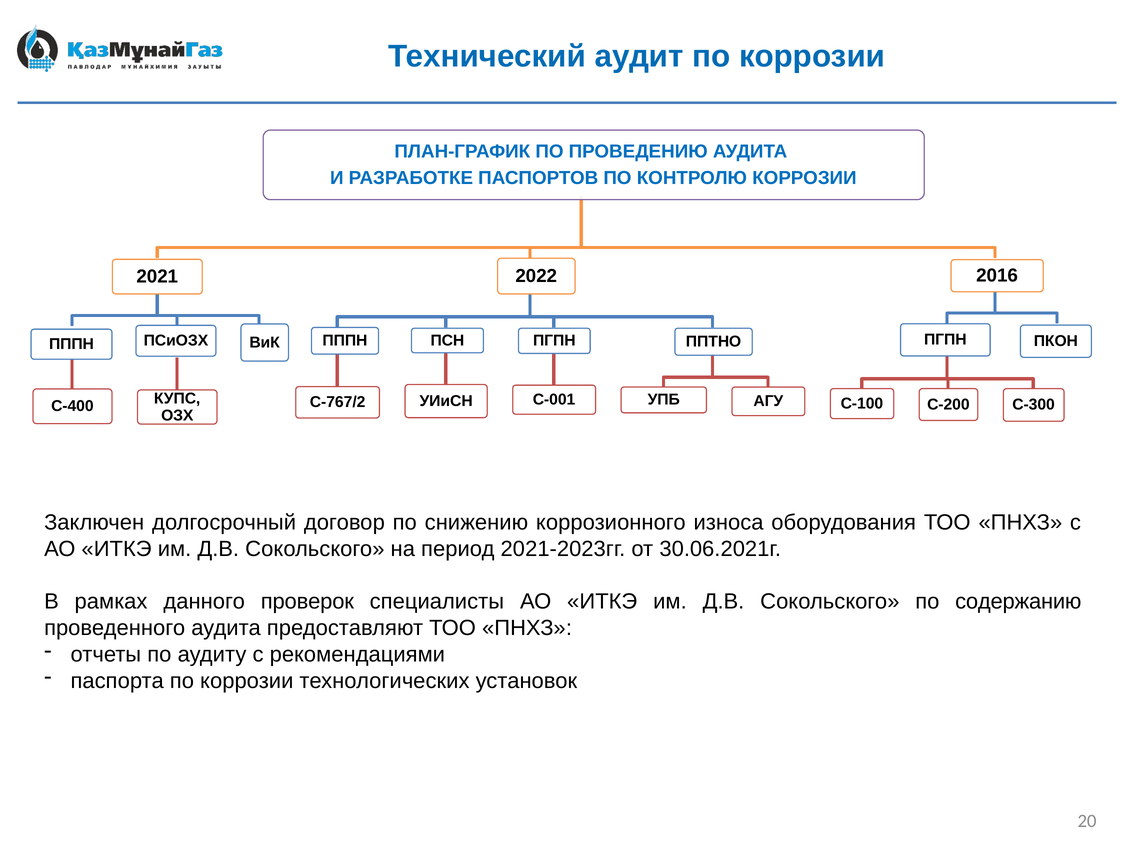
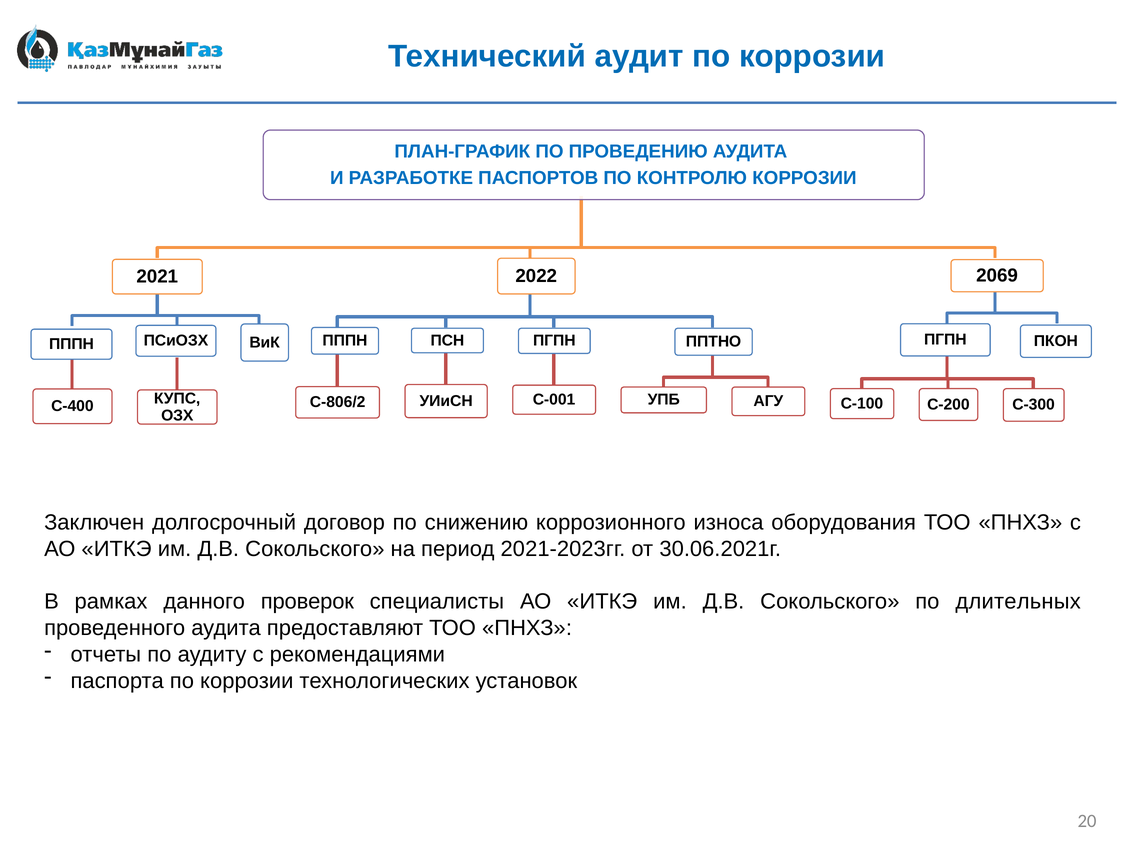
2016: 2016 -> 2069 (997, 275)
С-767/2: С-767/2 -> С-806/2 (338, 402)
содержанию: содержанию -> длительных (1018, 601)
